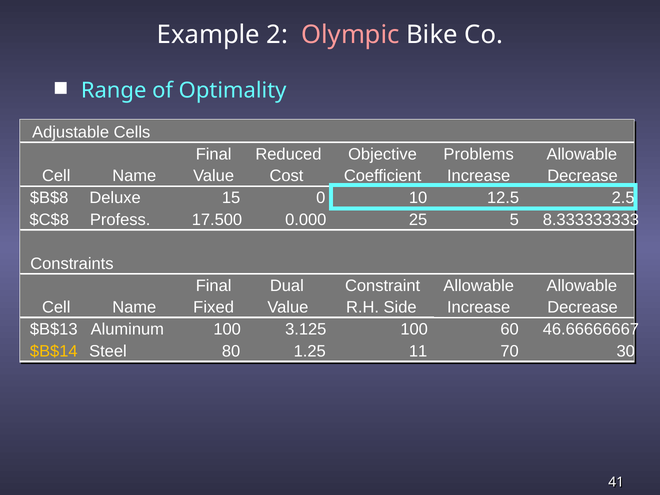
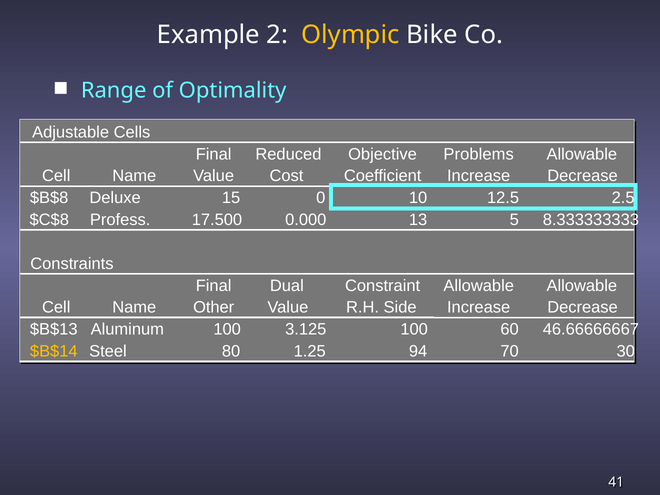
Olympic colour: pink -> yellow (350, 35)
25: 25 -> 13 (418, 220)
Fixed: Fixed -> Other (214, 307)
11: 11 -> 94 (418, 351)
